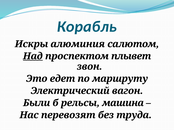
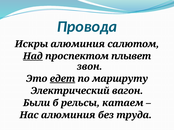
Корабль: Корабль -> Провода (87, 27)
едет underline: none -> present (63, 79)
машина: машина -> катаем (123, 103)
Нас перевозят: перевозят -> алюминия (68, 115)
